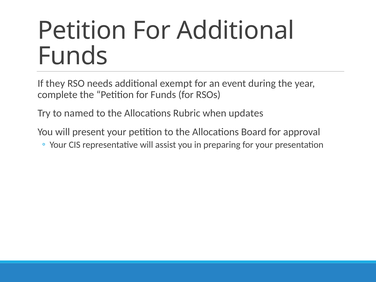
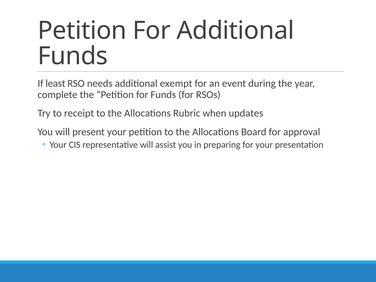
they: they -> least (55, 83)
named: named -> receipt (79, 113)
